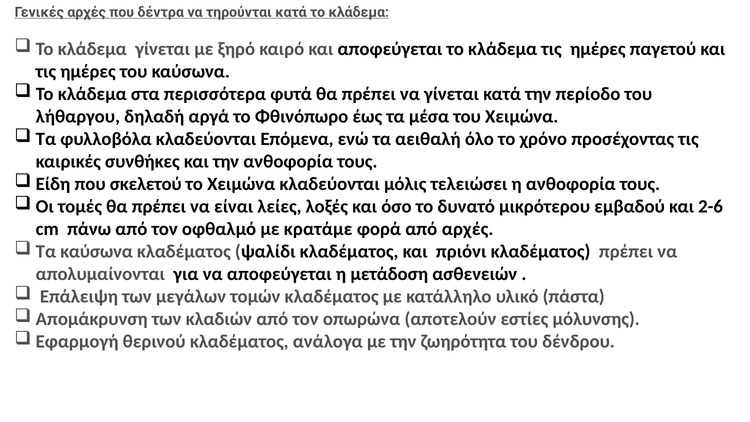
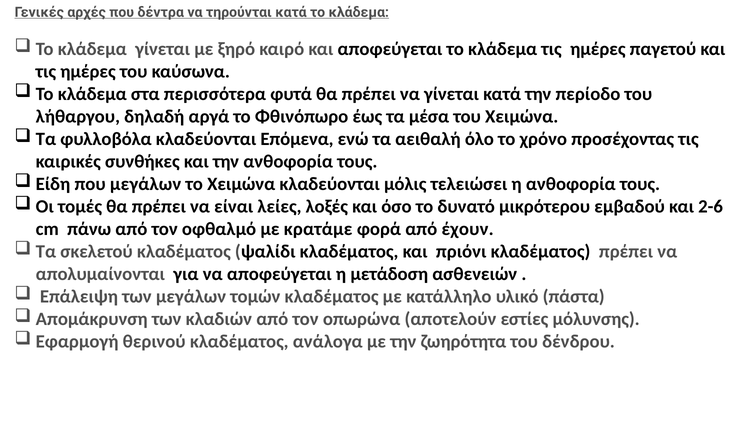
που σκελετού: σκελετού -> μεγάλων (146, 184)
από αρχές: αρχές -> έχουν (468, 229)
Τα καύσωνα: καύσωνα -> σκελετού (97, 252)
